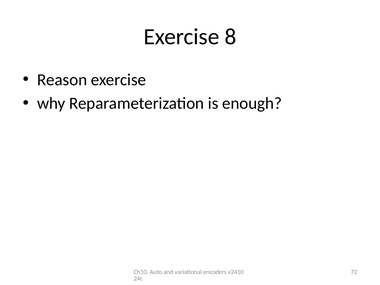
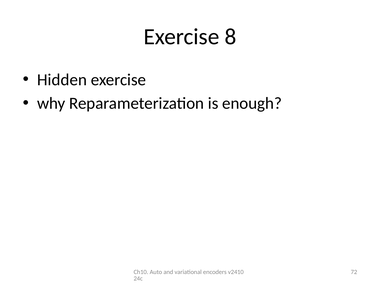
Reason: Reason -> Hidden (62, 80)
